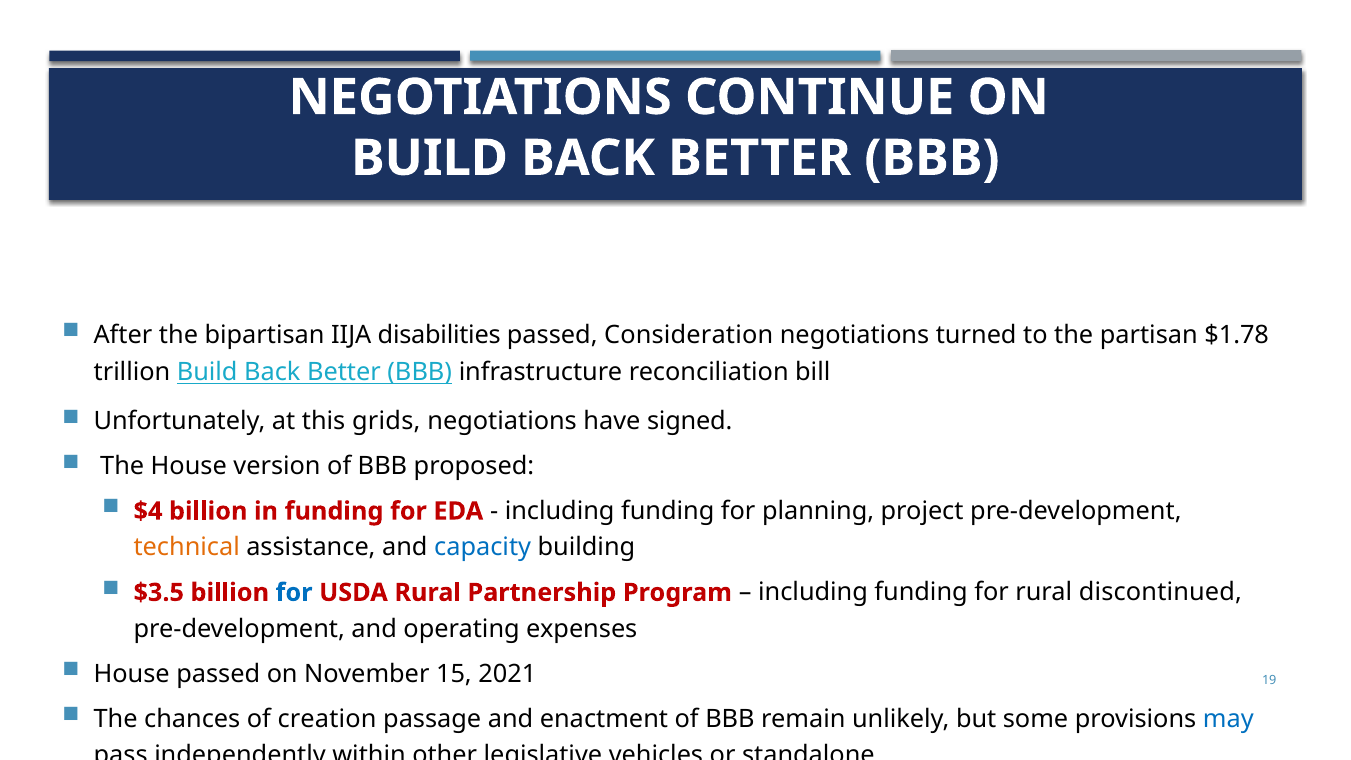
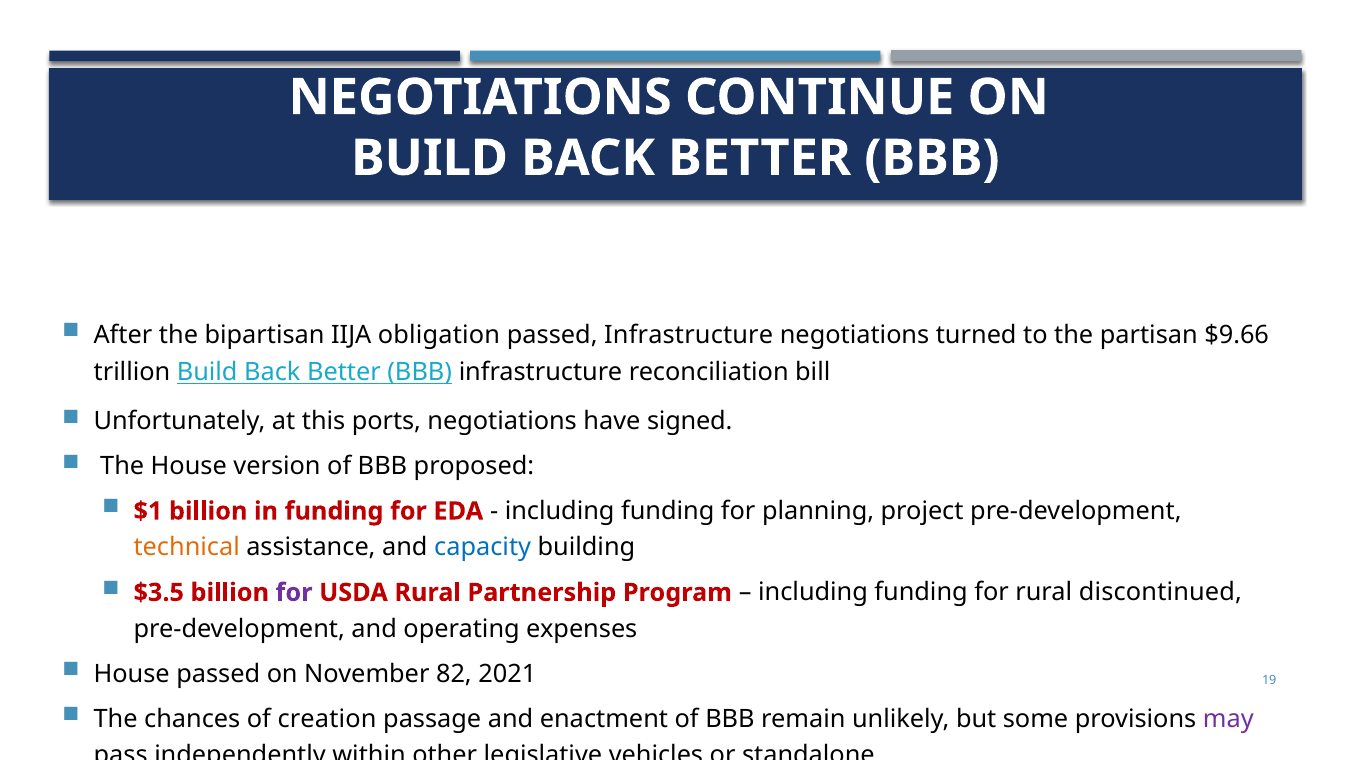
disabilities: disabilities -> obligation (439, 335)
passed Consideration: Consideration -> Infrastructure (689, 335)
$1.78: $1.78 -> $9.66 (1237, 335)
grids: grids -> ports (386, 421)
$4: $4 -> $1 (148, 511)
for colour: blue -> purple (294, 592)
15: 15 -> 82 (454, 674)
may colour: blue -> purple (1228, 719)
